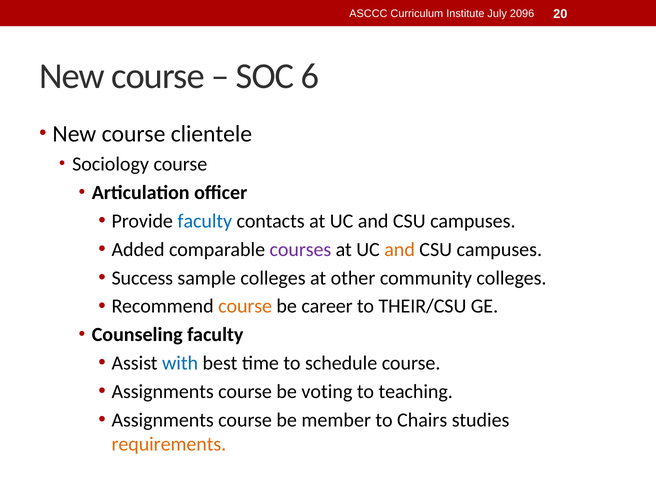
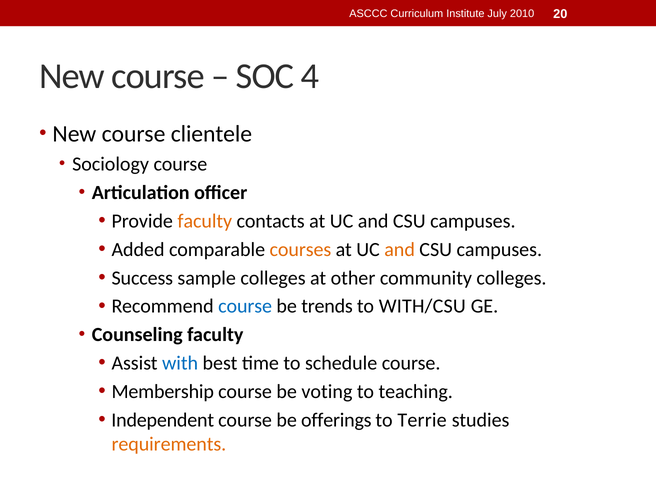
2096: 2096 -> 2010 (522, 14)
6: 6 -> 4 (310, 76)
faculty colour: blue -> orange (205, 221)
courses colour: purple -> orange (300, 250)
course colour: orange -> blue (245, 306)
career: career -> trends (327, 306)
THEIR/CSU: THEIR/CSU -> WITH/CSU (422, 306)
Assignments: Assignments -> Membership (163, 392)
Assignments: Assignments -> Independent (163, 420)
member: member -> offerings (336, 420)
Chairs: Chairs -> Terrie (422, 420)
